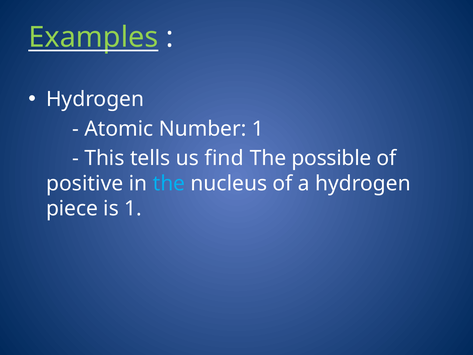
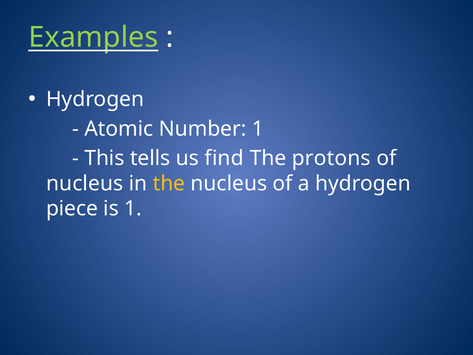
possible: possible -> protons (331, 158)
positive: positive -> nucleus (85, 183)
the colour: light blue -> yellow (169, 183)
